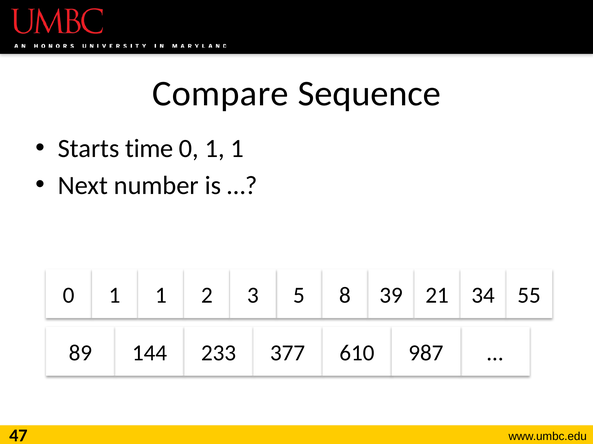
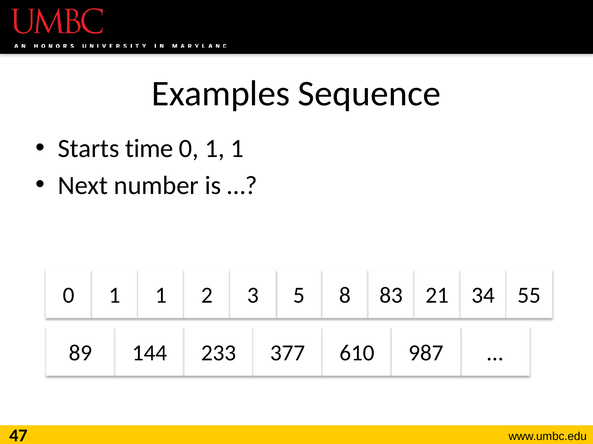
Compare: Compare -> Examples (221, 94)
39: 39 -> 83 (391, 296)
